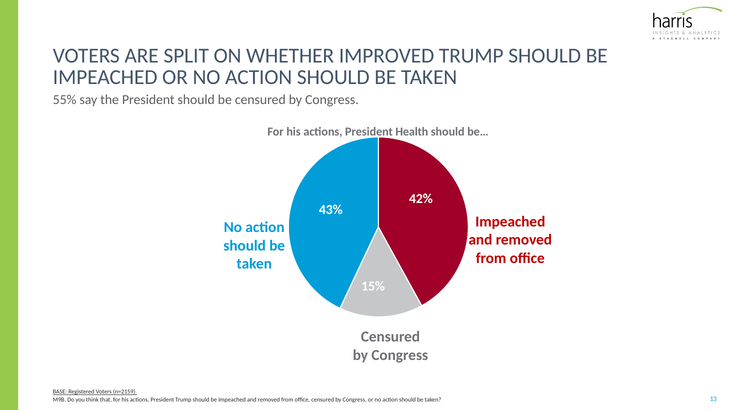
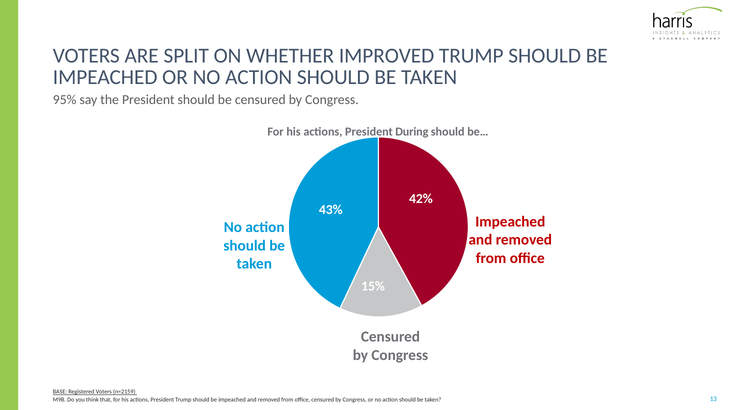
55%: 55% -> 95% (65, 100)
Health: Health -> During (412, 132)
